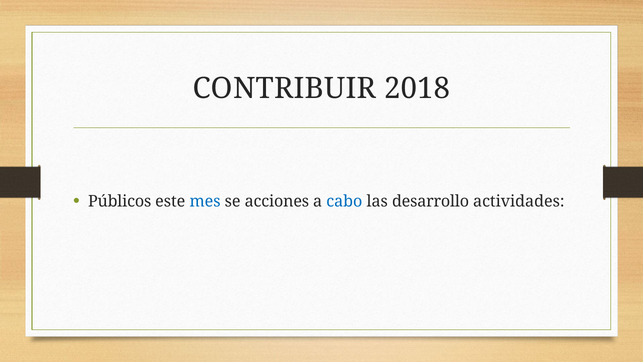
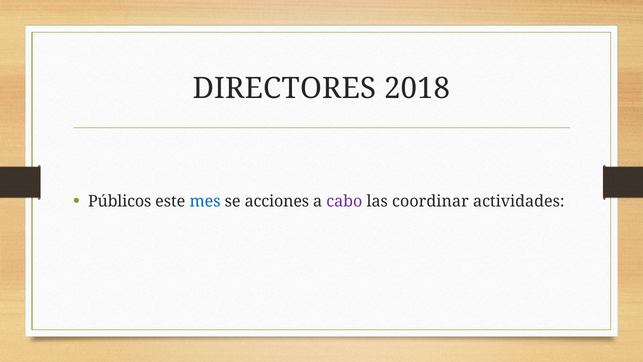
CONTRIBUIR: CONTRIBUIR -> DIRECTORES (284, 88)
cabo colour: blue -> purple (344, 201)
desarrollo: desarrollo -> coordinar (430, 201)
